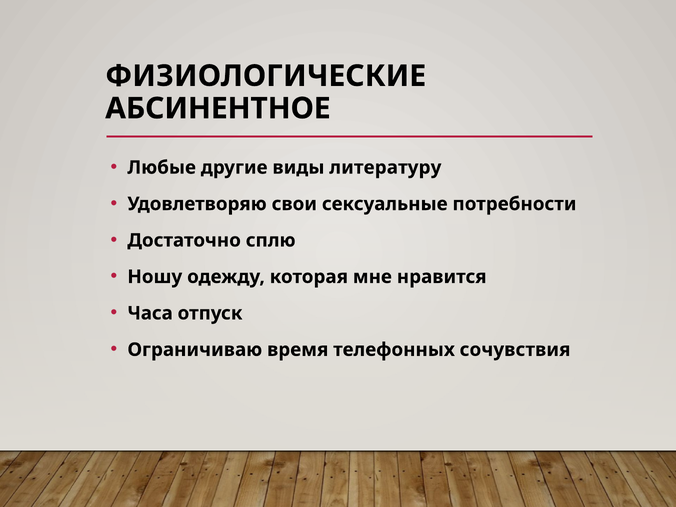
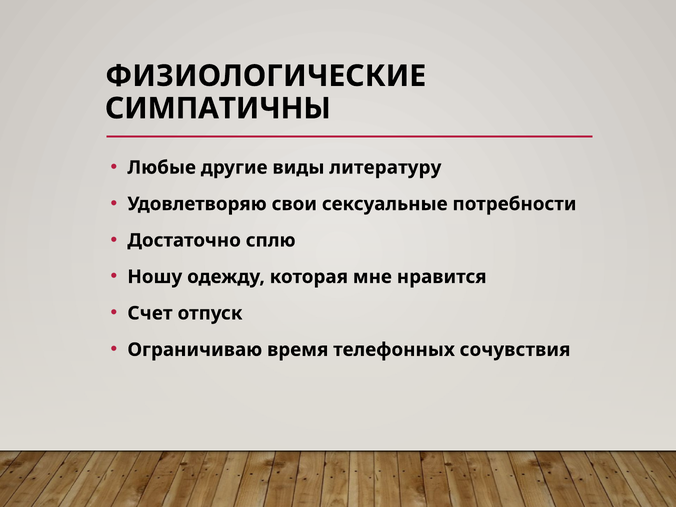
АБСИНЕНТНОЕ: АБСИНЕНТНОЕ -> СИМПАТИЧНЫ (218, 108)
Часа: Часа -> Счет (150, 313)
